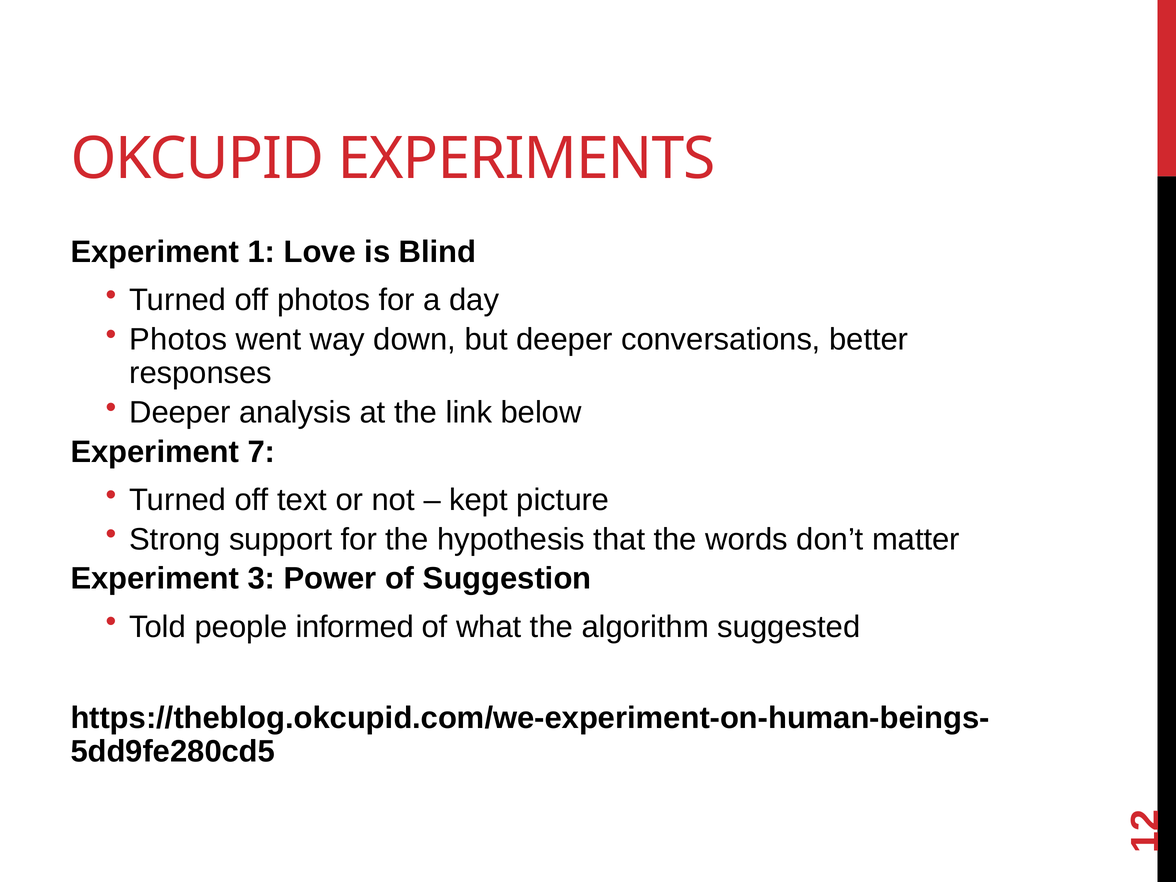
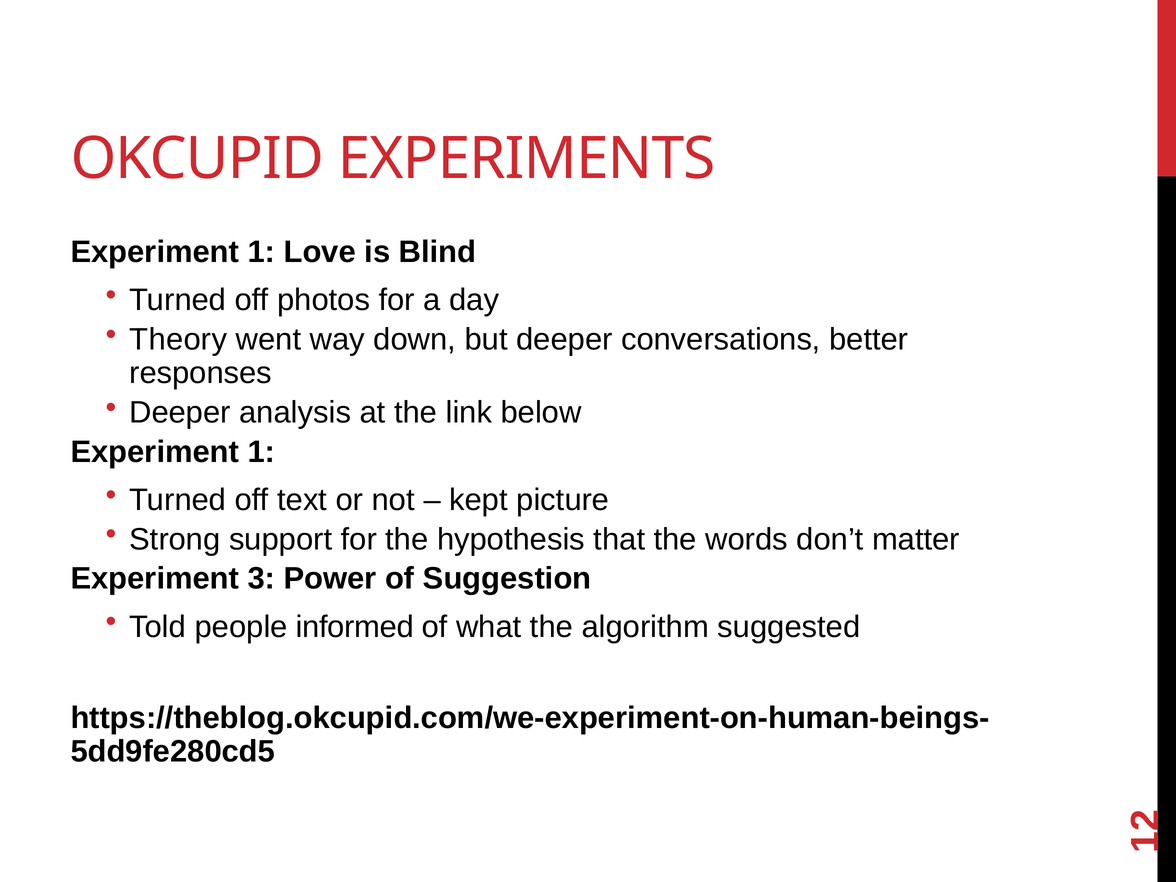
Photos: Photos -> Theory (178, 340)
7: 7 -> 1 (261, 452)
